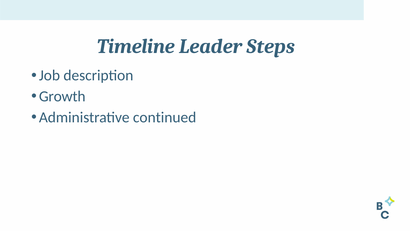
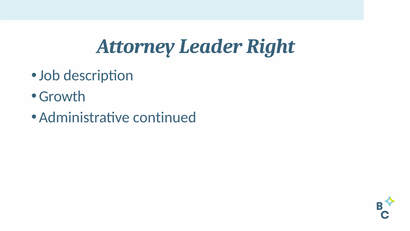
Timeline: Timeline -> Attorney (136, 46)
Steps: Steps -> Right (271, 46)
